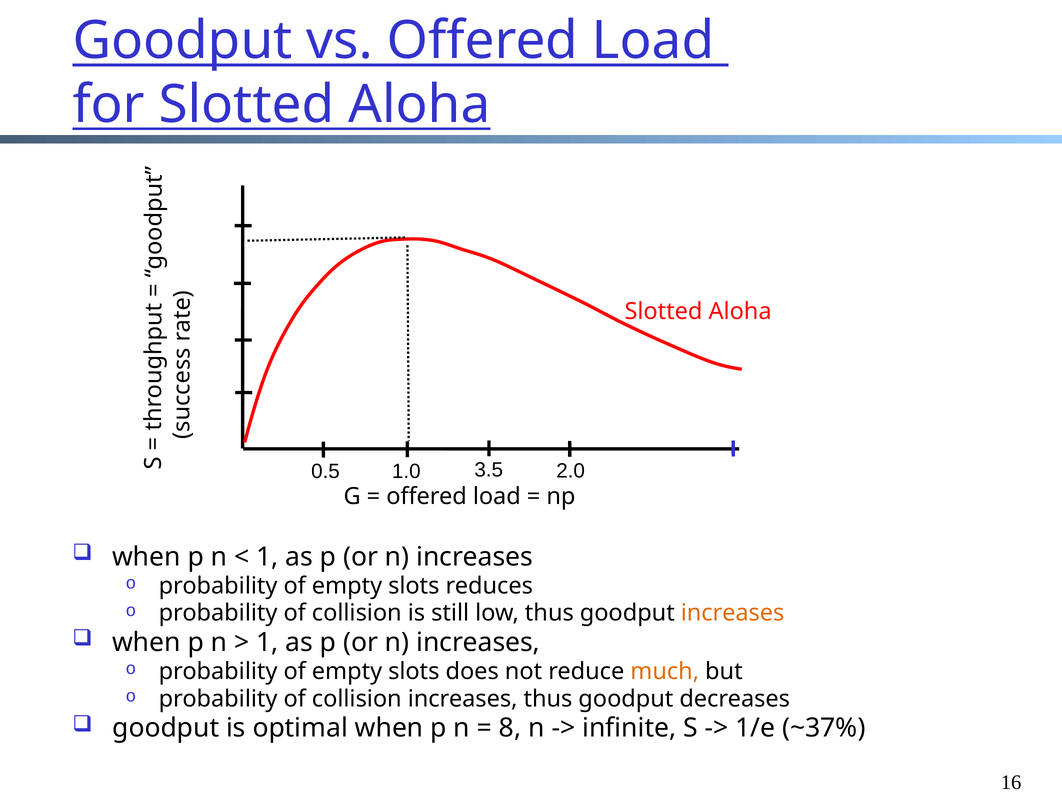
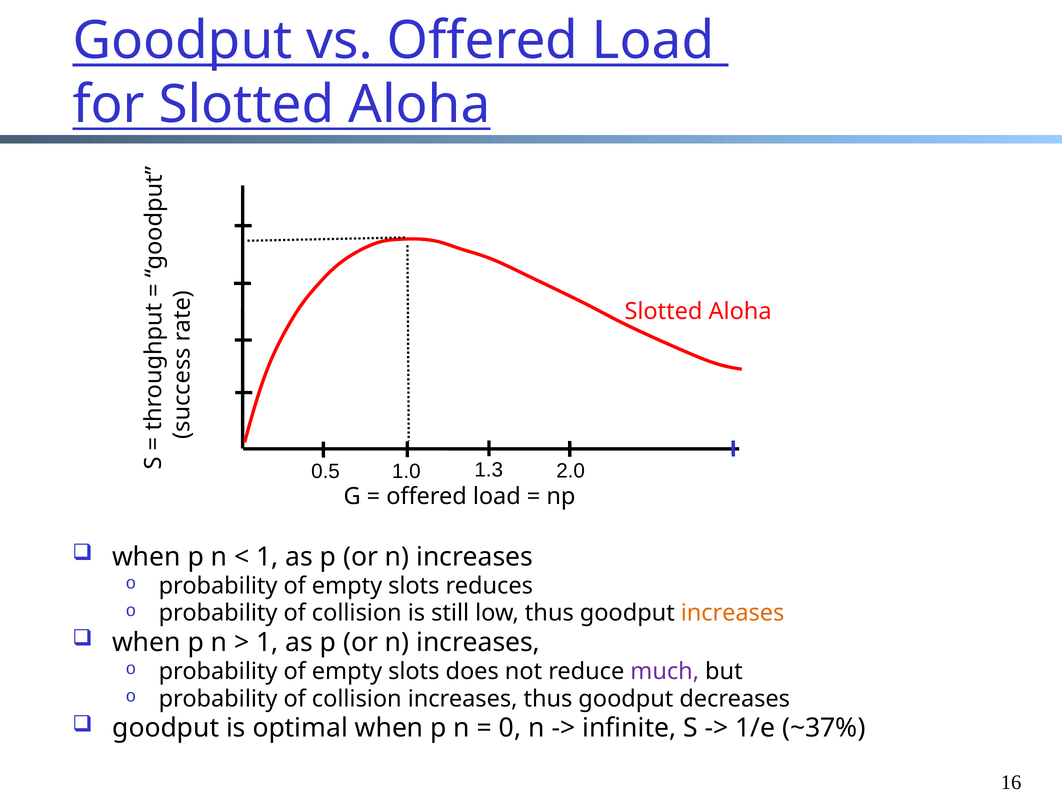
3.5: 3.5 -> 1.3 (489, 469)
much colour: orange -> purple (665, 671)
8: 8 -> 0 (510, 728)
